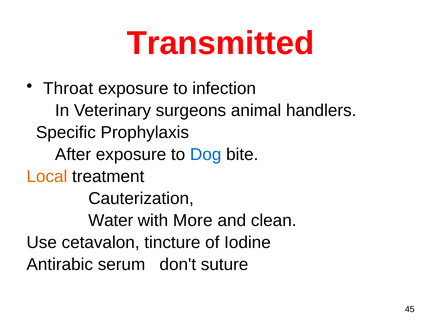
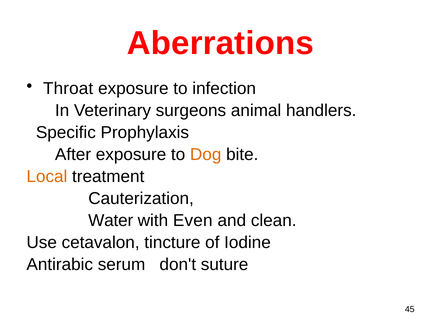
Transmitted: Transmitted -> Aberrations (220, 43)
Dog colour: blue -> orange (206, 154)
More: More -> Even (193, 220)
